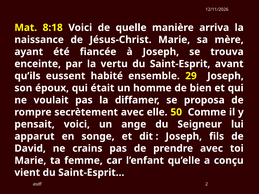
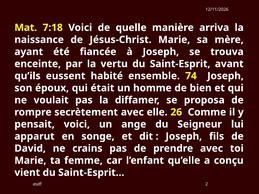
8:18: 8:18 -> 7:18 (53, 28)
29: 29 -> 74 (191, 76)
50: 50 -> 26 (176, 112)
